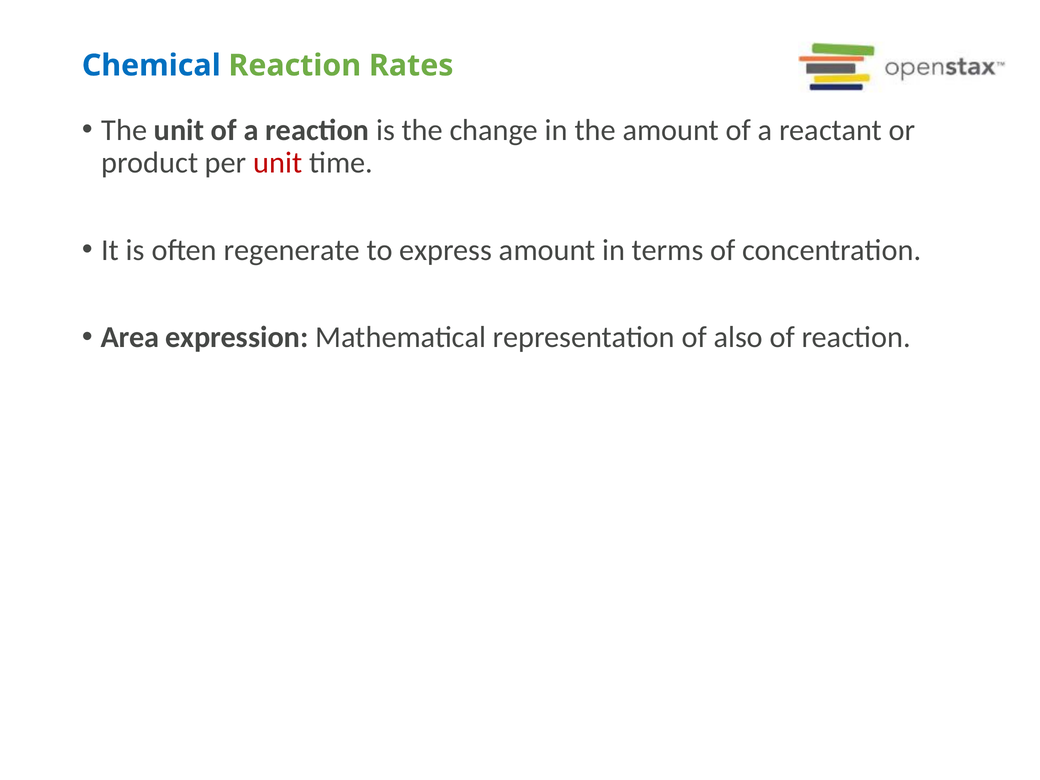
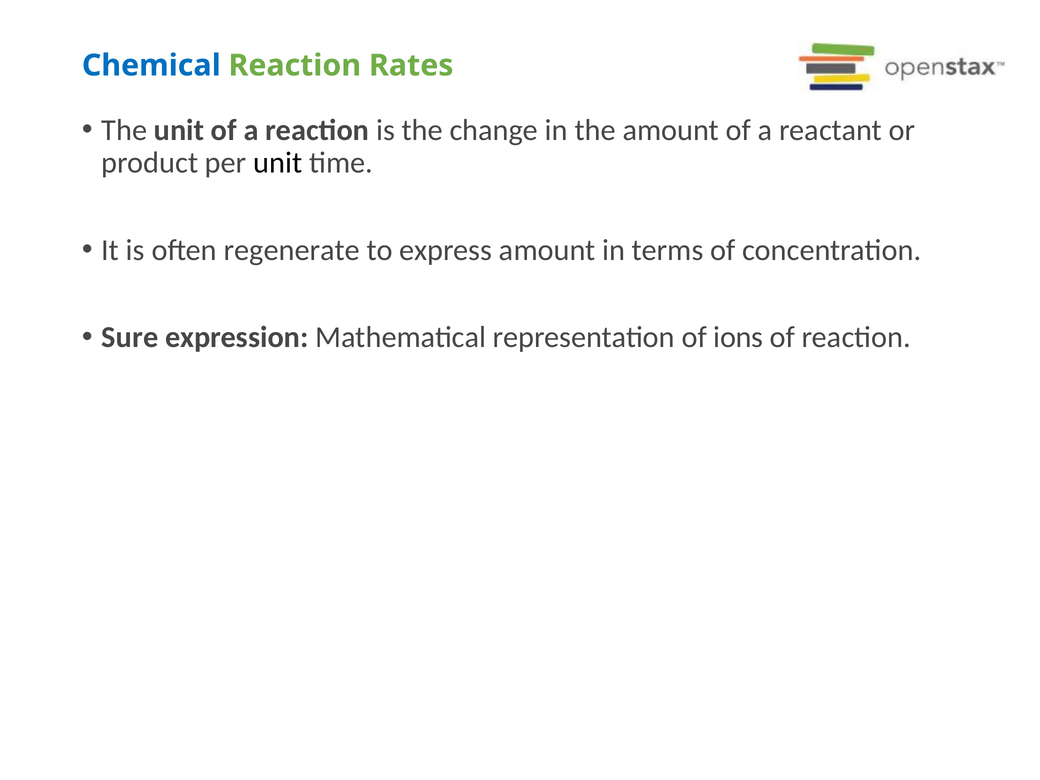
unit colour: red -> black (278, 163)
Area: Area -> Sure (130, 337)
also: also -> ions (738, 337)
